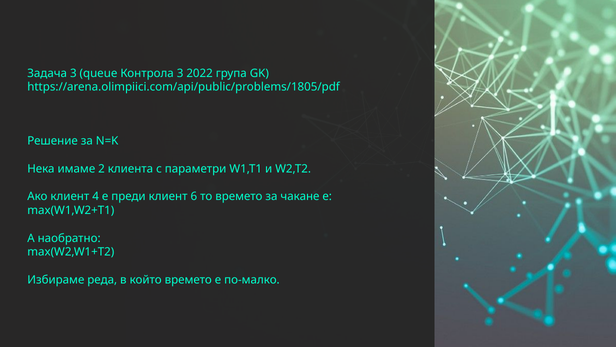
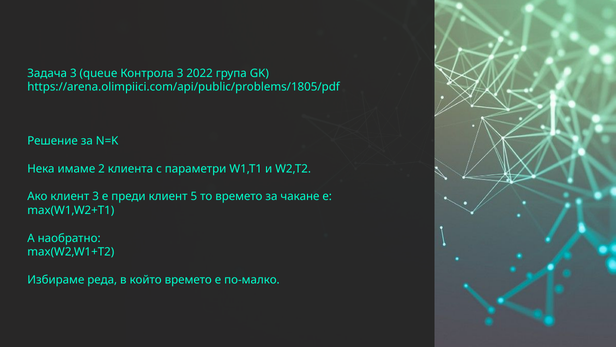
клиент 4: 4 -> 3 (96, 196)
6: 6 -> 5 (194, 196)
